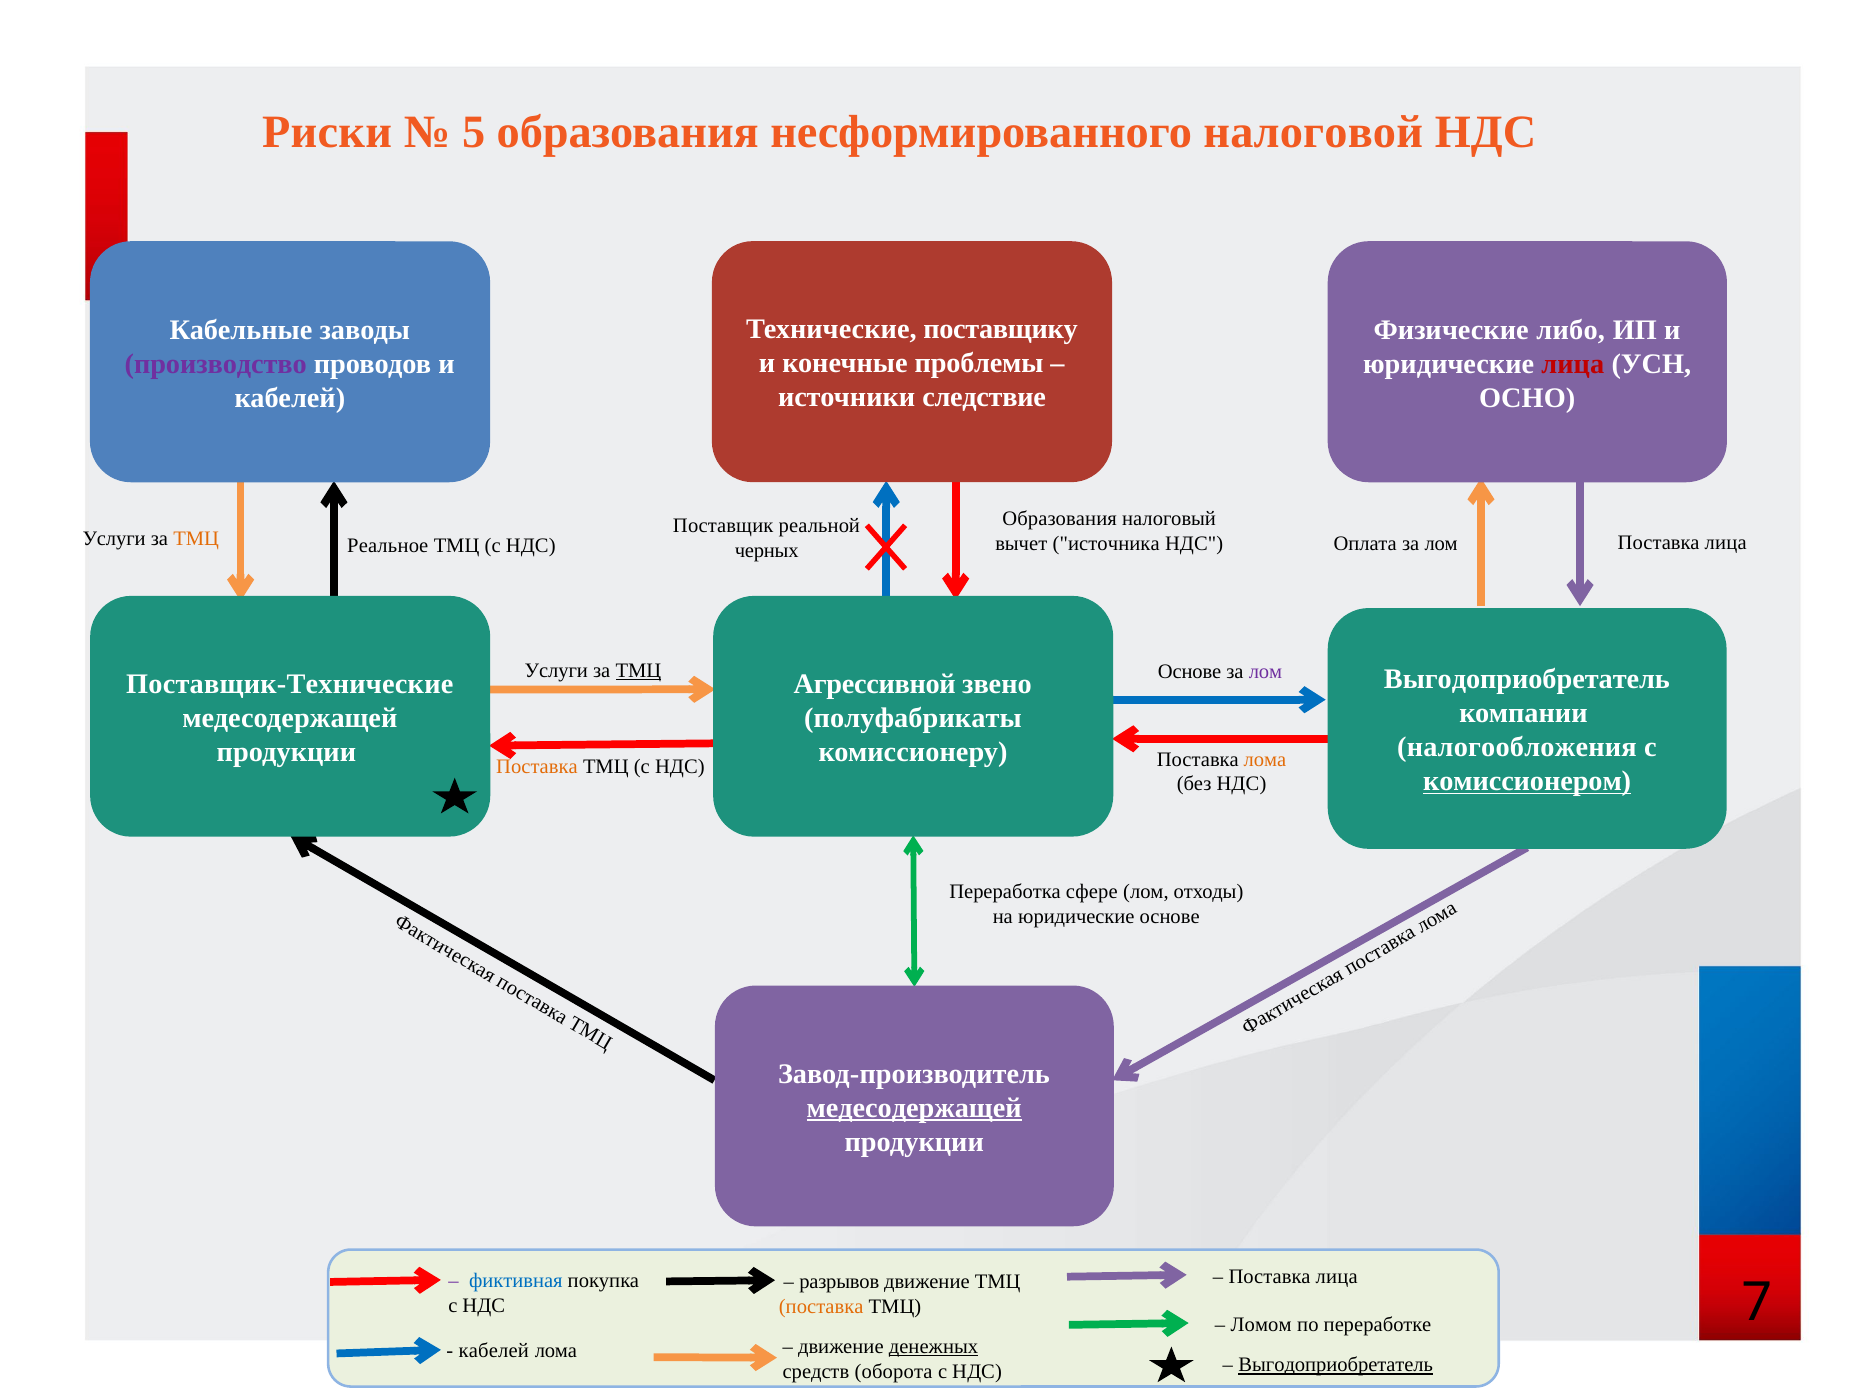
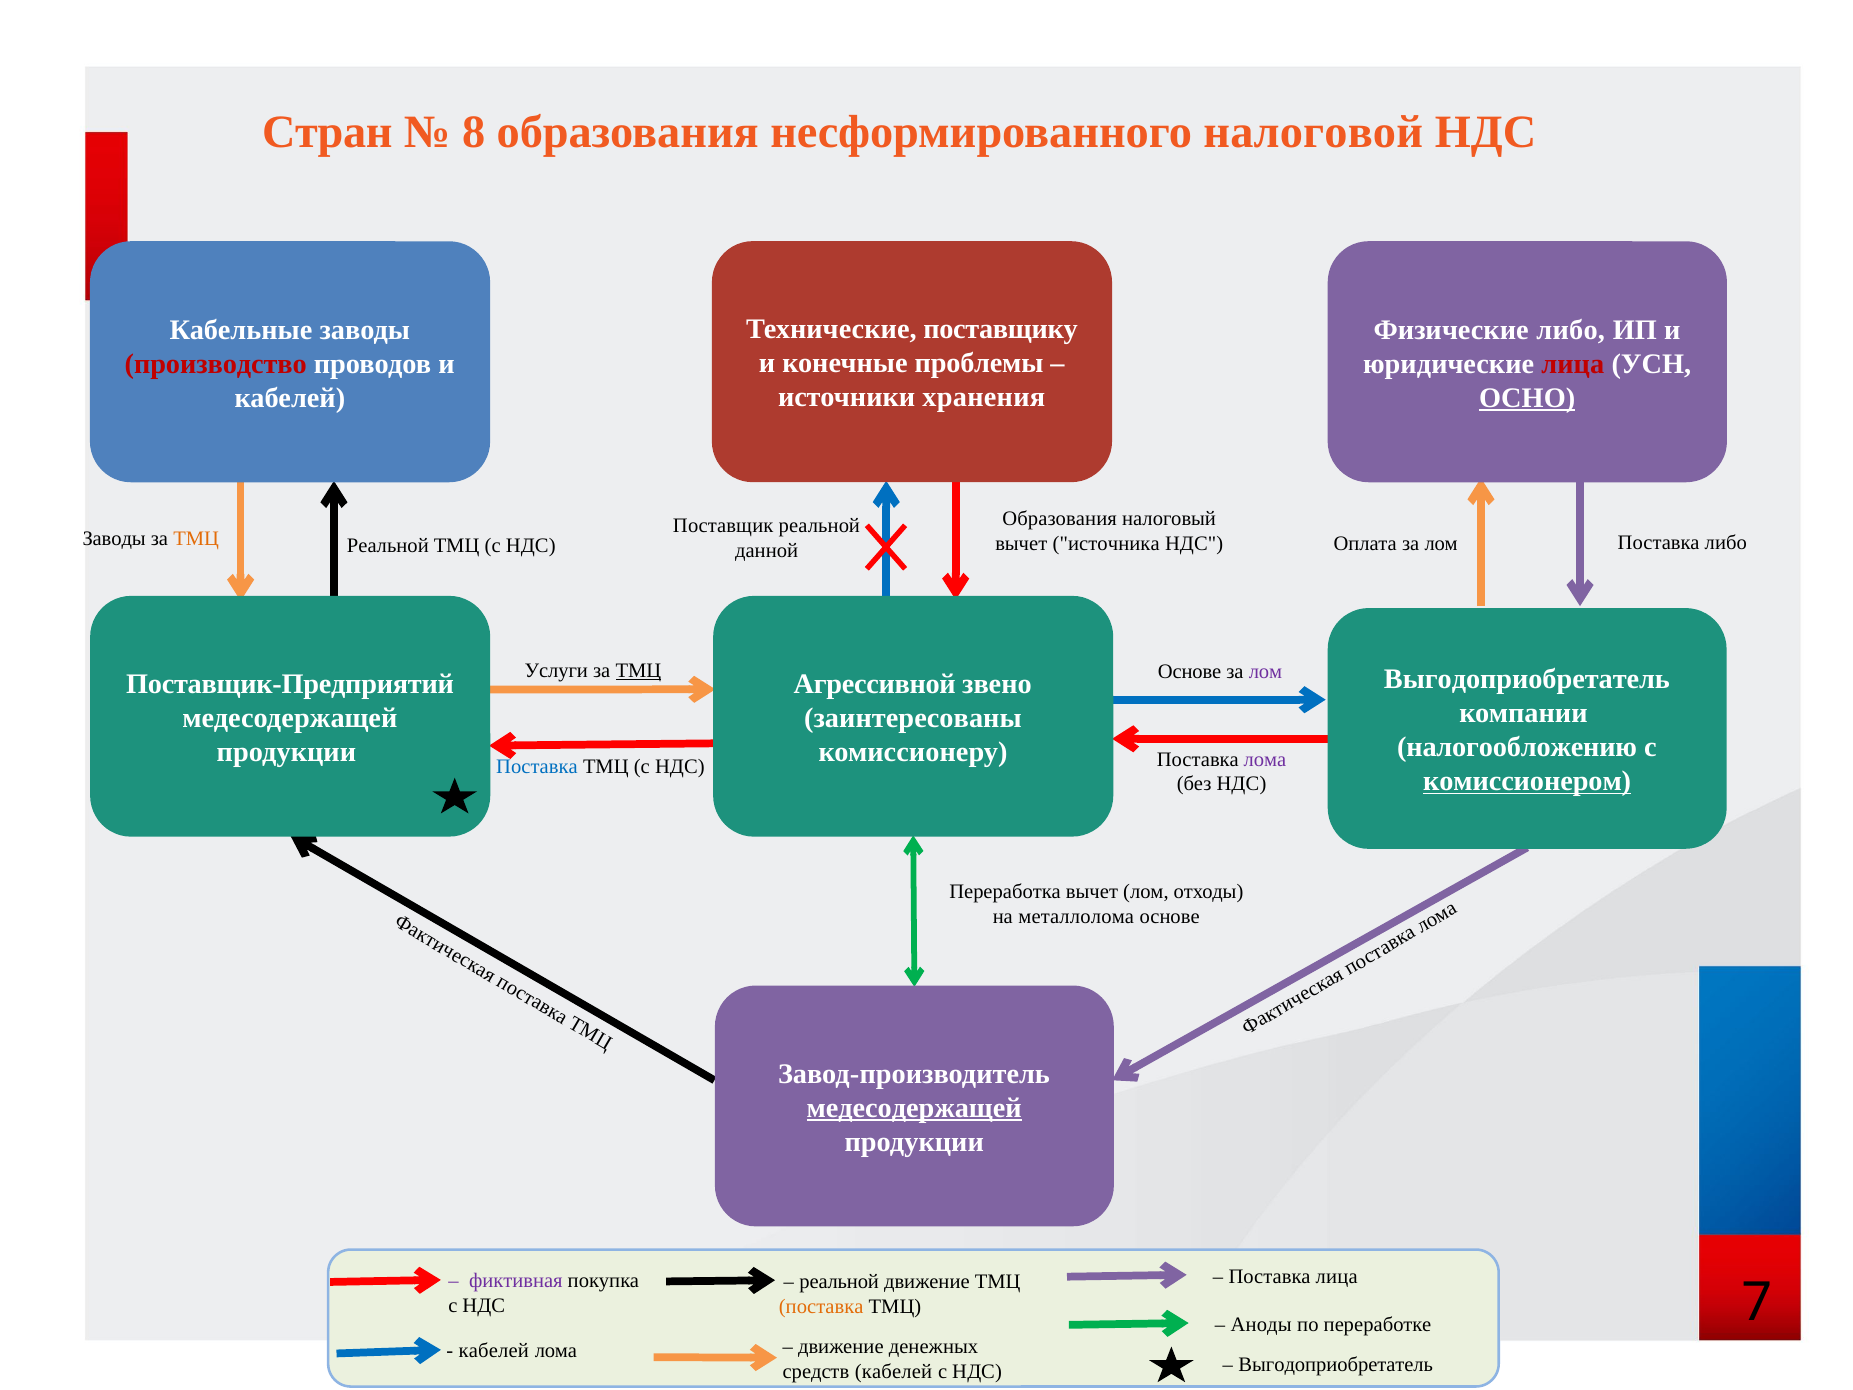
Риски: Риски -> Стран (327, 132)
5: 5 -> 8 (474, 132)
производство colour: purple -> red (216, 364)
следствие: следствие -> хранения (984, 398)
ОСНО underline: none -> present (1527, 398)
Услуги: Услуги -> Заводы (114, 539)
НДС Поставка лица: лица -> либо (1726, 543)
Реальное: Реальное -> Реальной (388, 546)
черных: черных -> данной (767, 551)
Поставщик-Технические: Поставщик-Технические -> Поставщик-Предприятий (290, 684)
полуфабрикаты: полуфабрикаты -> заинтересованы (913, 718)
налогообложения: налогообложения -> налогообложению (1517, 747)
лома colour: orange -> purple (1265, 759)
Поставка colour: orange -> blue (537, 766)
Переработка сфере: сфере -> вычет (1092, 892)
на юридические: юридические -> металлолома (1076, 917)
фиктивная colour: blue -> purple (516, 1280)
разрывов: разрывов -> реальной (839, 1282)
Ломом: Ломом -> Аноды (1261, 1325)
денежных underline: present -> none (934, 1346)
Выгодоприобретатель underline: present -> none (1336, 1365)
средств оборота: оборота -> кабелей (893, 1371)
